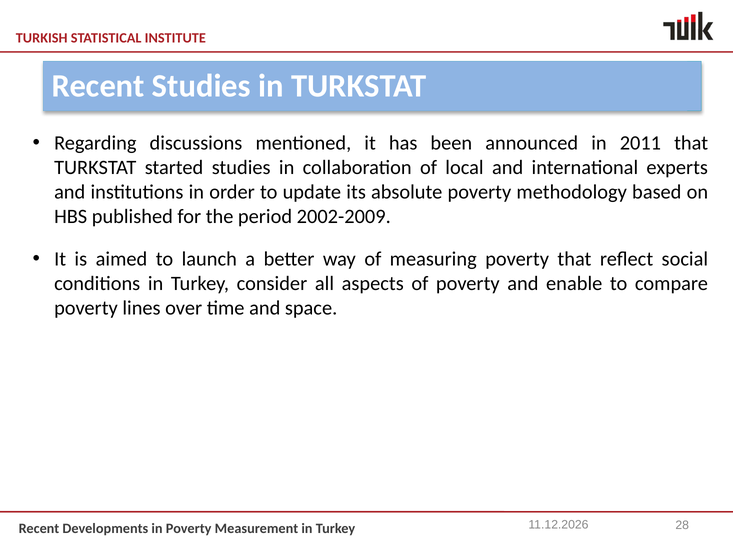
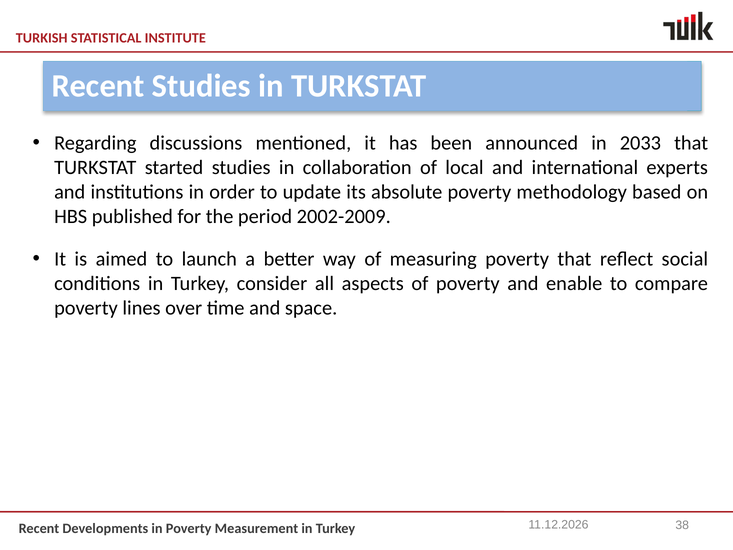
2011: 2011 -> 2033 (640, 143)
28: 28 -> 38 (682, 525)
